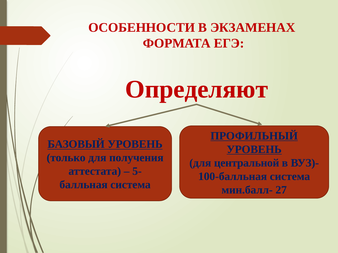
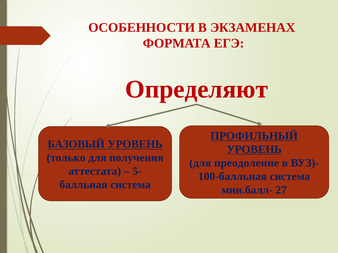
центральной: центральной -> преодоление (246, 163)
